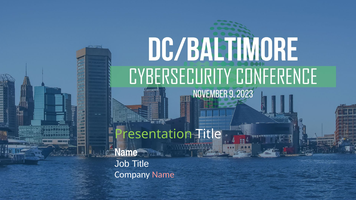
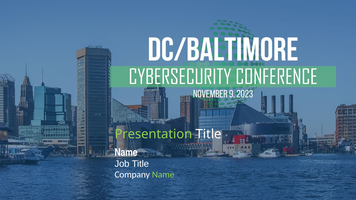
Name colour: pink -> light green (163, 175)
